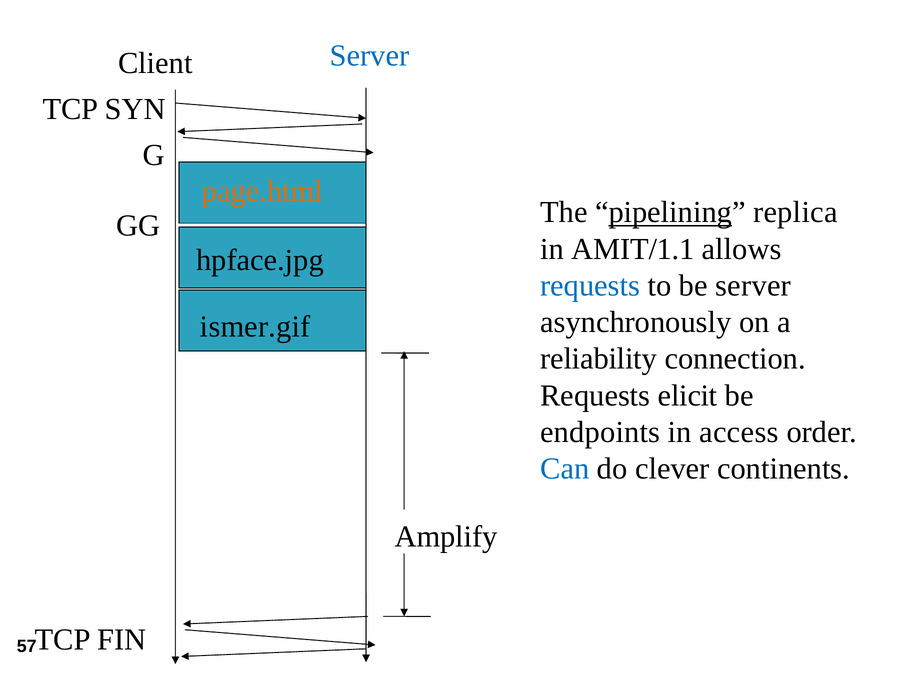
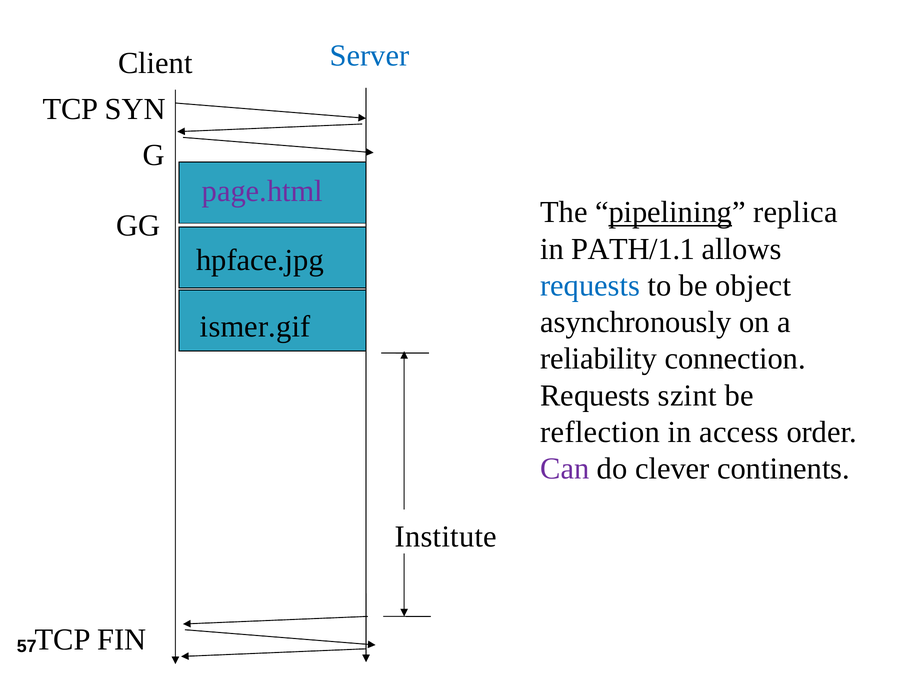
page.html colour: orange -> purple (262, 191)
AMIT/1.1: AMIT/1.1 -> PATH/1.1 (633, 249)
be server: server -> object (753, 285)
elicit: elicit -> szint (687, 395)
endpoints: endpoints -> reflection (600, 432)
Can colour: blue -> purple (565, 468)
Amplify: Amplify -> Institute (446, 536)
